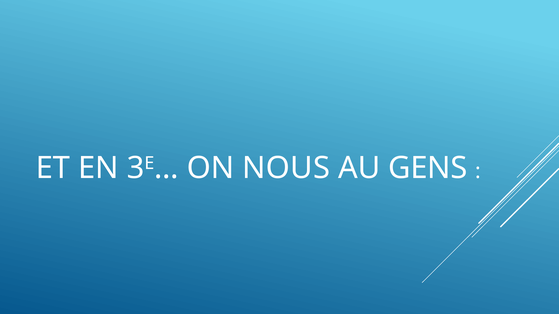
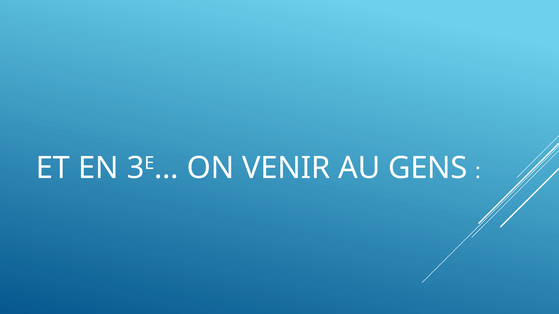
NOUS: NOUS -> VENIR (286, 168)
